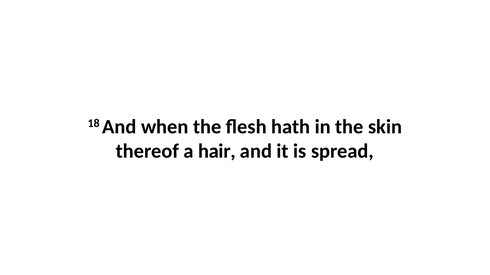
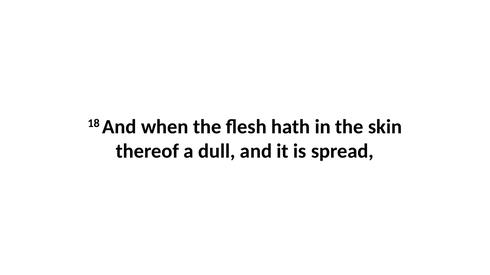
hair: hair -> dull (217, 151)
